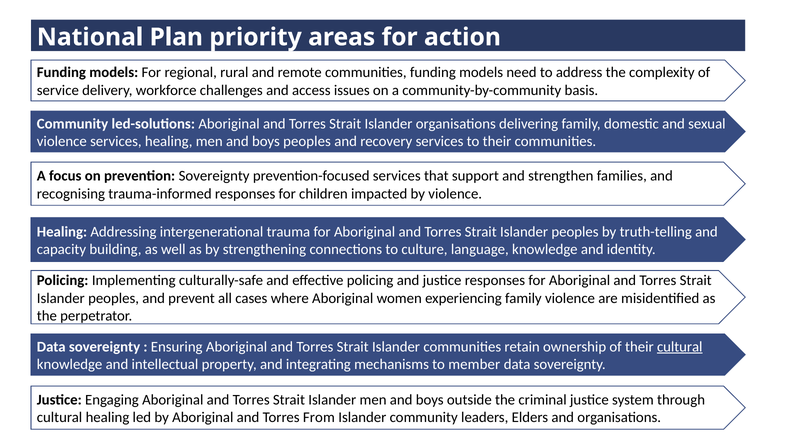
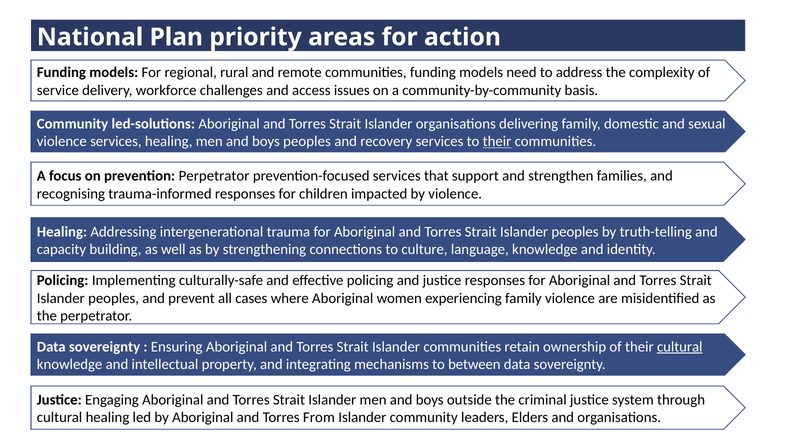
their underline: none -> present (497, 141)
prevention Sovereignty: Sovereignty -> Perpetrator (214, 176)
member: member -> between (474, 364)
